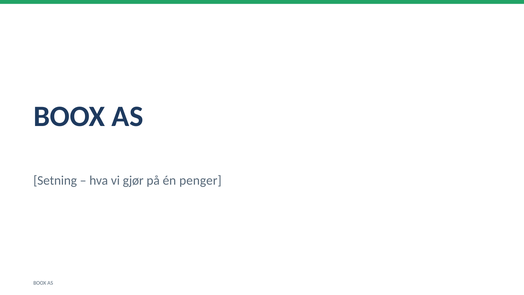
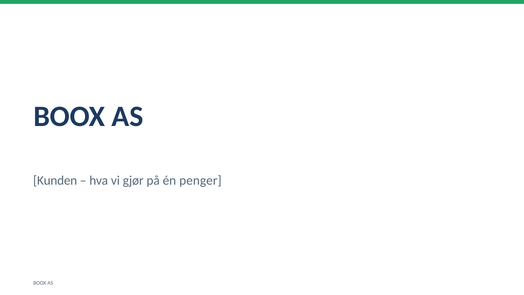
Setning: Setning -> Kunden (55, 180)
